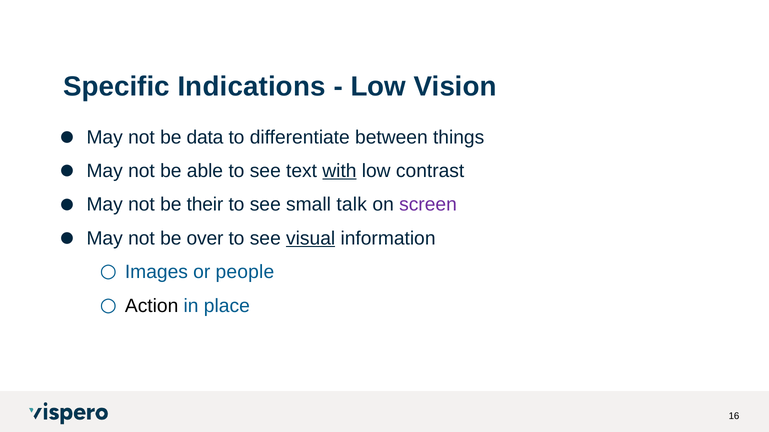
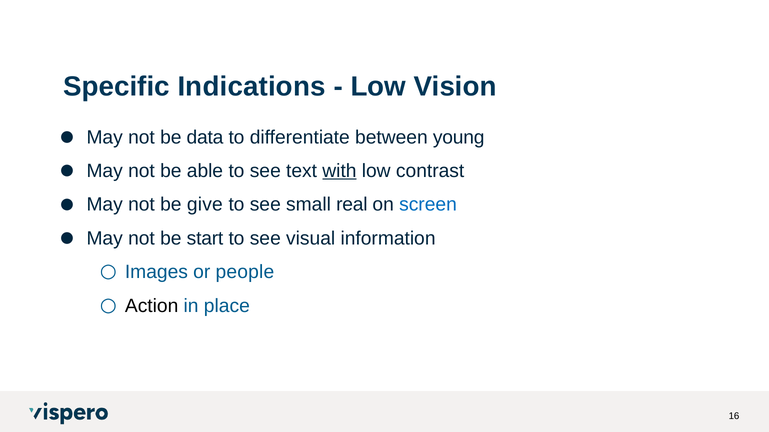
things: things -> young (459, 137)
their: their -> give (205, 205)
talk: talk -> real (352, 205)
screen colour: purple -> blue (428, 205)
over: over -> start (205, 239)
visual underline: present -> none (311, 239)
